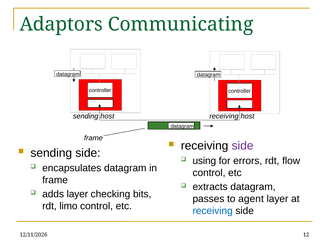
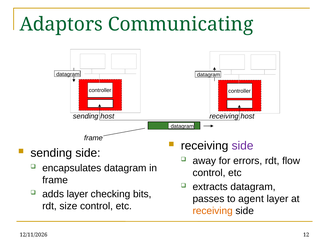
using: using -> away (204, 161)
limo: limo -> size (68, 207)
receiving colour: blue -> orange (213, 212)
